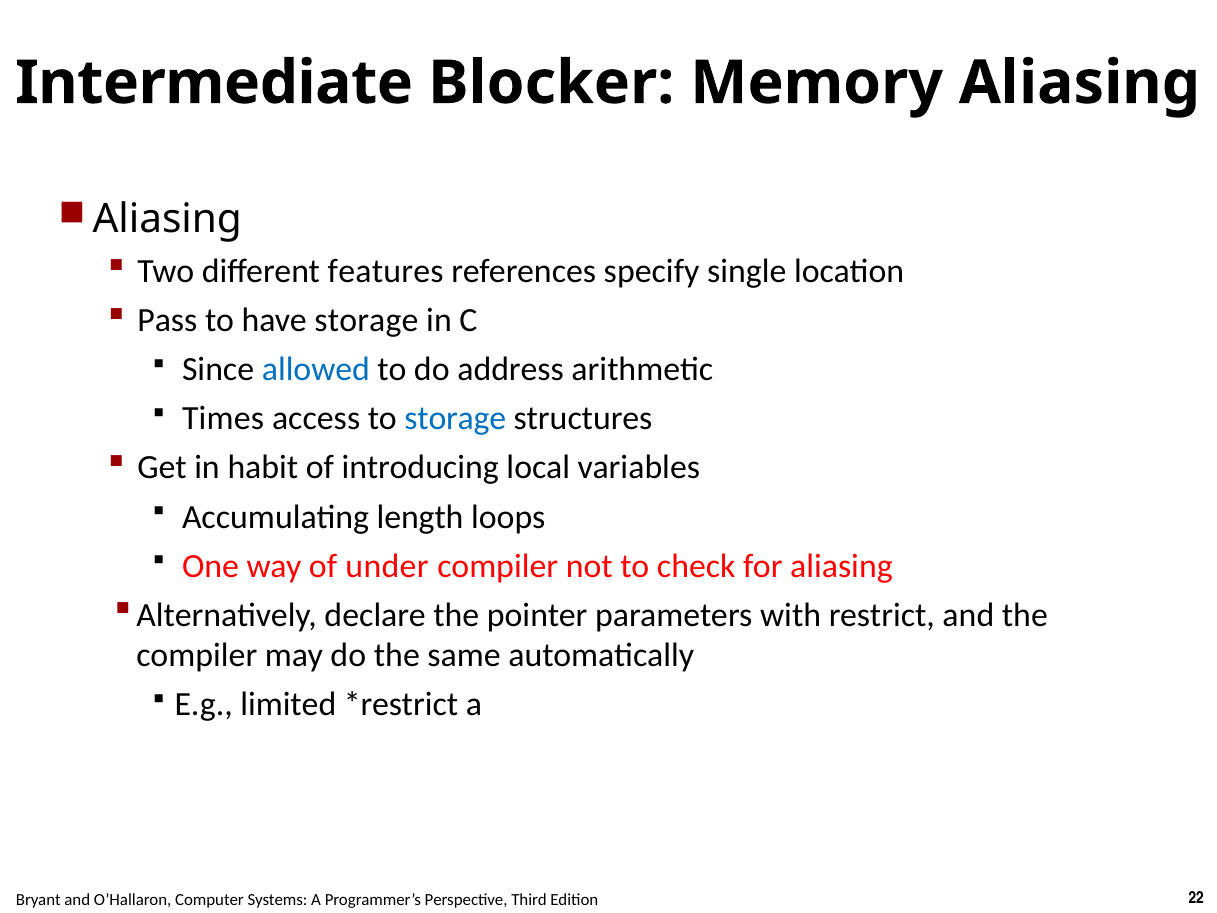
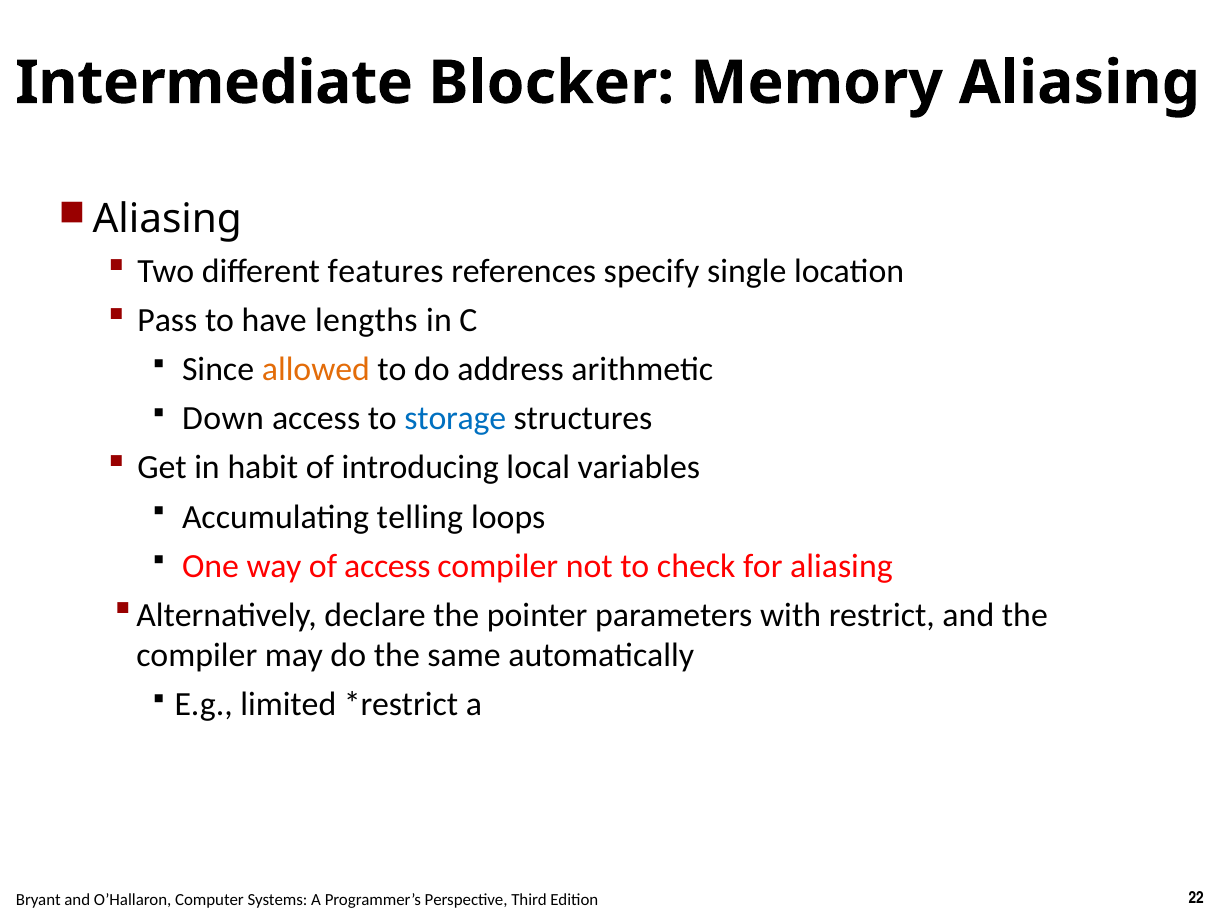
have storage: storage -> lengths (366, 321)
allowed colour: blue -> orange (316, 370)
Times: Times -> Down (223, 419)
length: length -> telling (420, 517)
of under: under -> access (387, 566)
